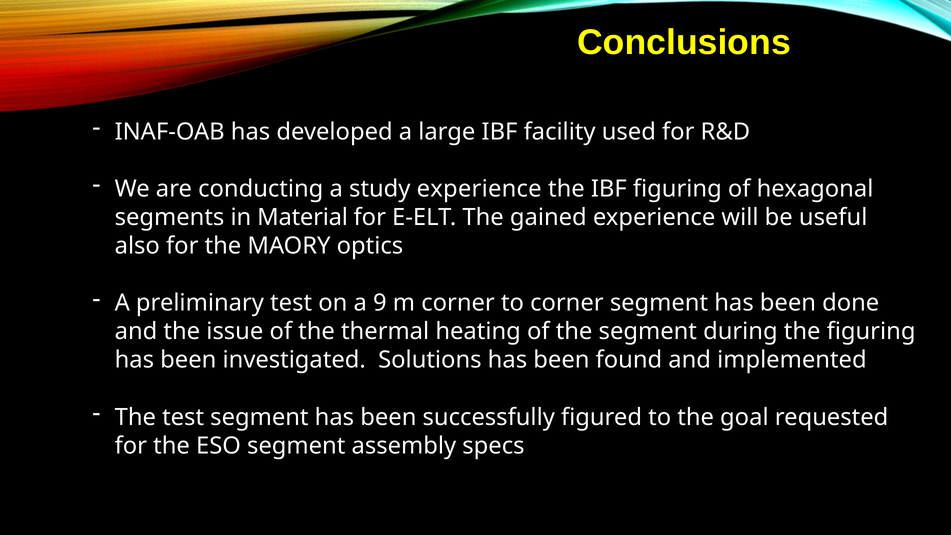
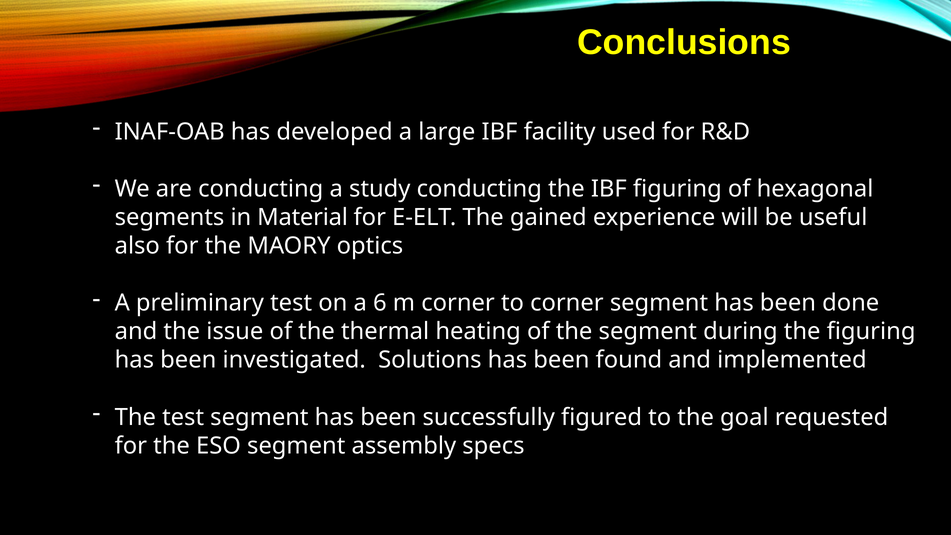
study experience: experience -> conducting (479, 189)
9: 9 -> 6 (380, 303)
